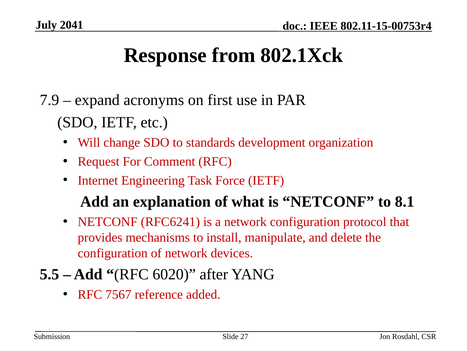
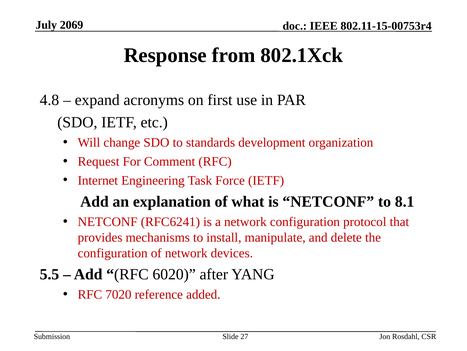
2041: 2041 -> 2069 (72, 25)
7.9: 7.9 -> 4.8 (49, 100)
7567: 7567 -> 7020 (118, 294)
